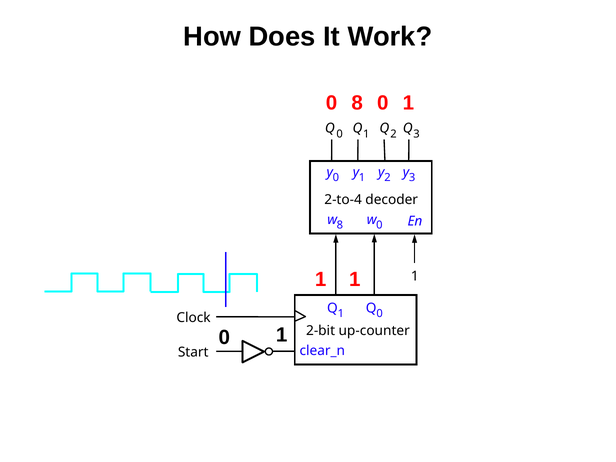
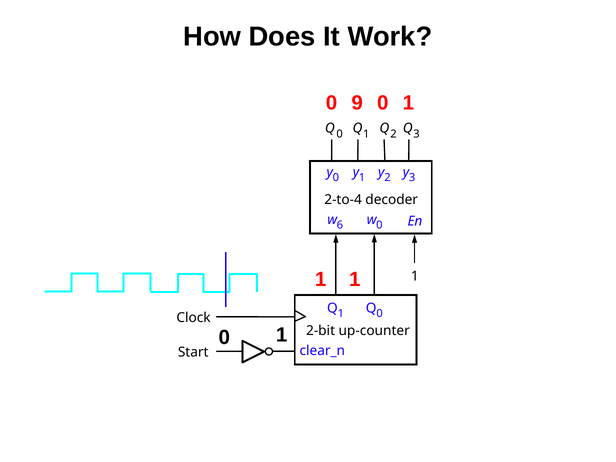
0 8: 8 -> 9 (357, 103)
w 8: 8 -> 6 (340, 225)
